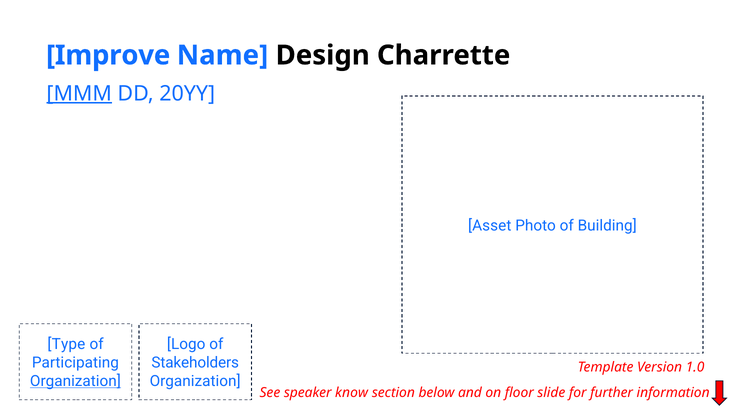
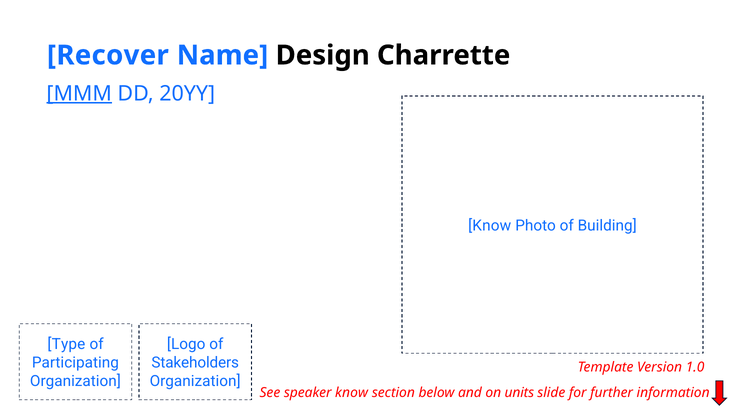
Improve: Improve -> Recover (108, 55)
Asset: Asset -> Know (490, 226)
Organization underline: present -> none (75, 382)
floor: floor -> units (519, 393)
